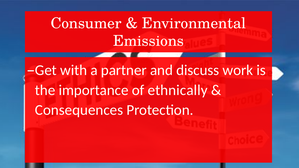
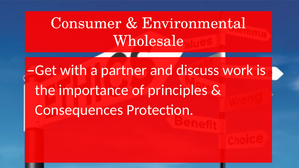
Emissions: Emissions -> Wholesale (148, 41)
ethnically: ethnically -> principles (178, 90)
